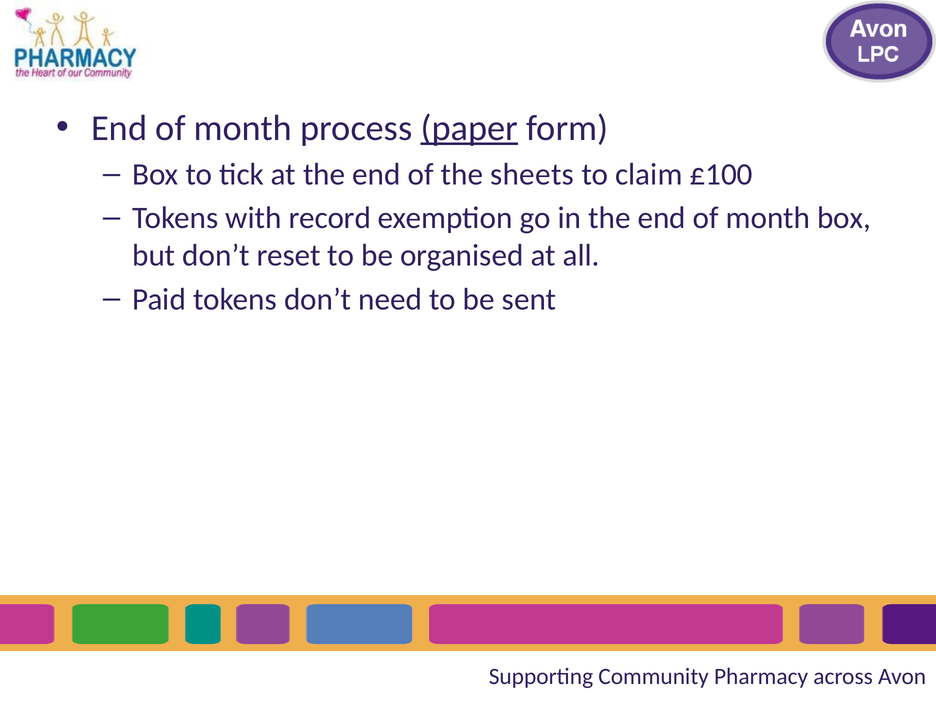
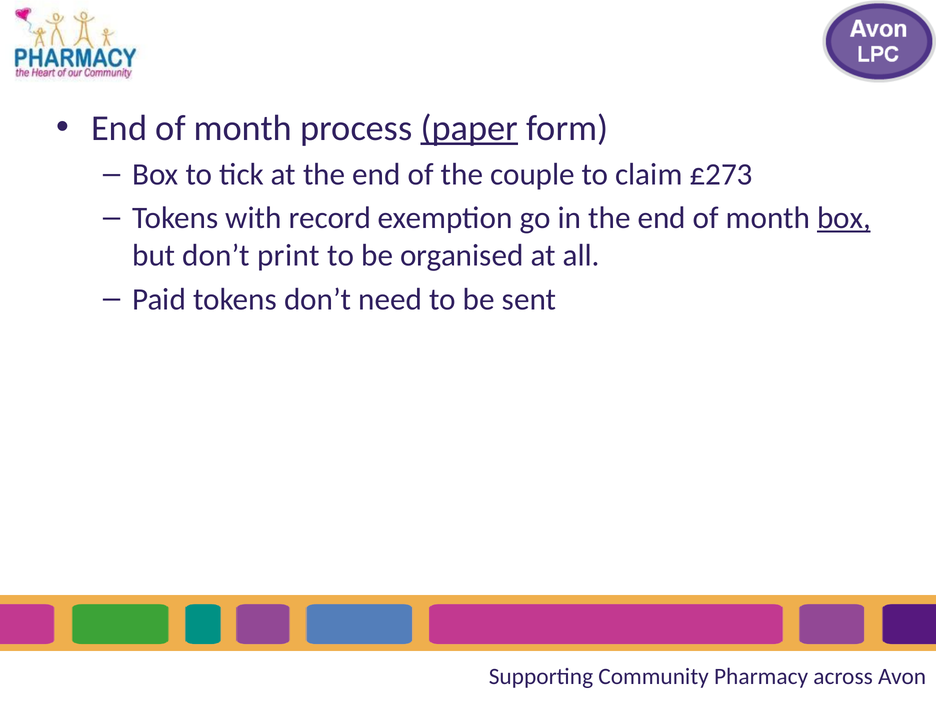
sheets: sheets -> couple (532, 175)
£100: £100 -> £273 (721, 175)
box underline: none -> present (844, 218)
reset: reset -> print (288, 256)
